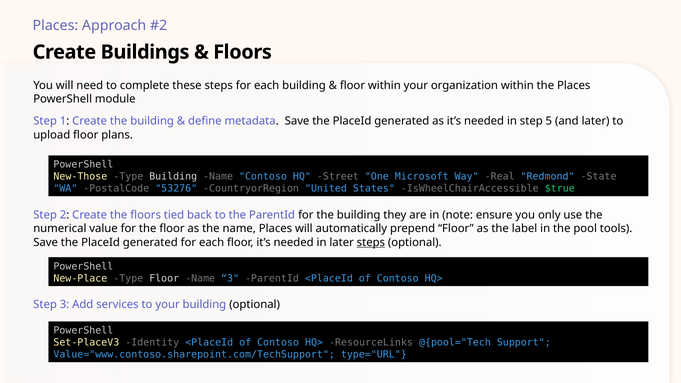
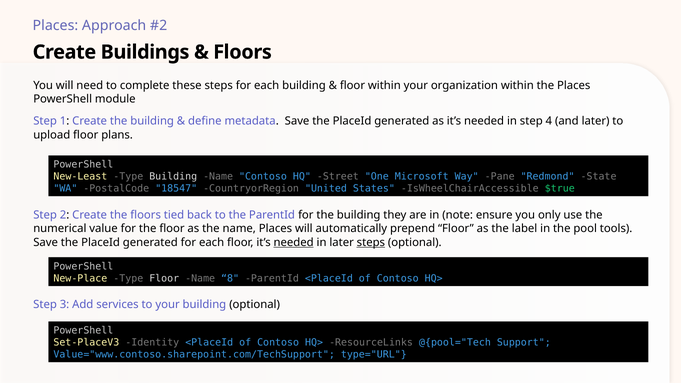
5: 5 -> 4 (549, 121)
New-Those: New-Those -> New-Least (80, 177)
Real: Real -> Pane (500, 177)
53276: 53276 -> 18547 (176, 188)
needed underline: none -> present (294, 242)
Name 3: 3 -> 8 (230, 278)
